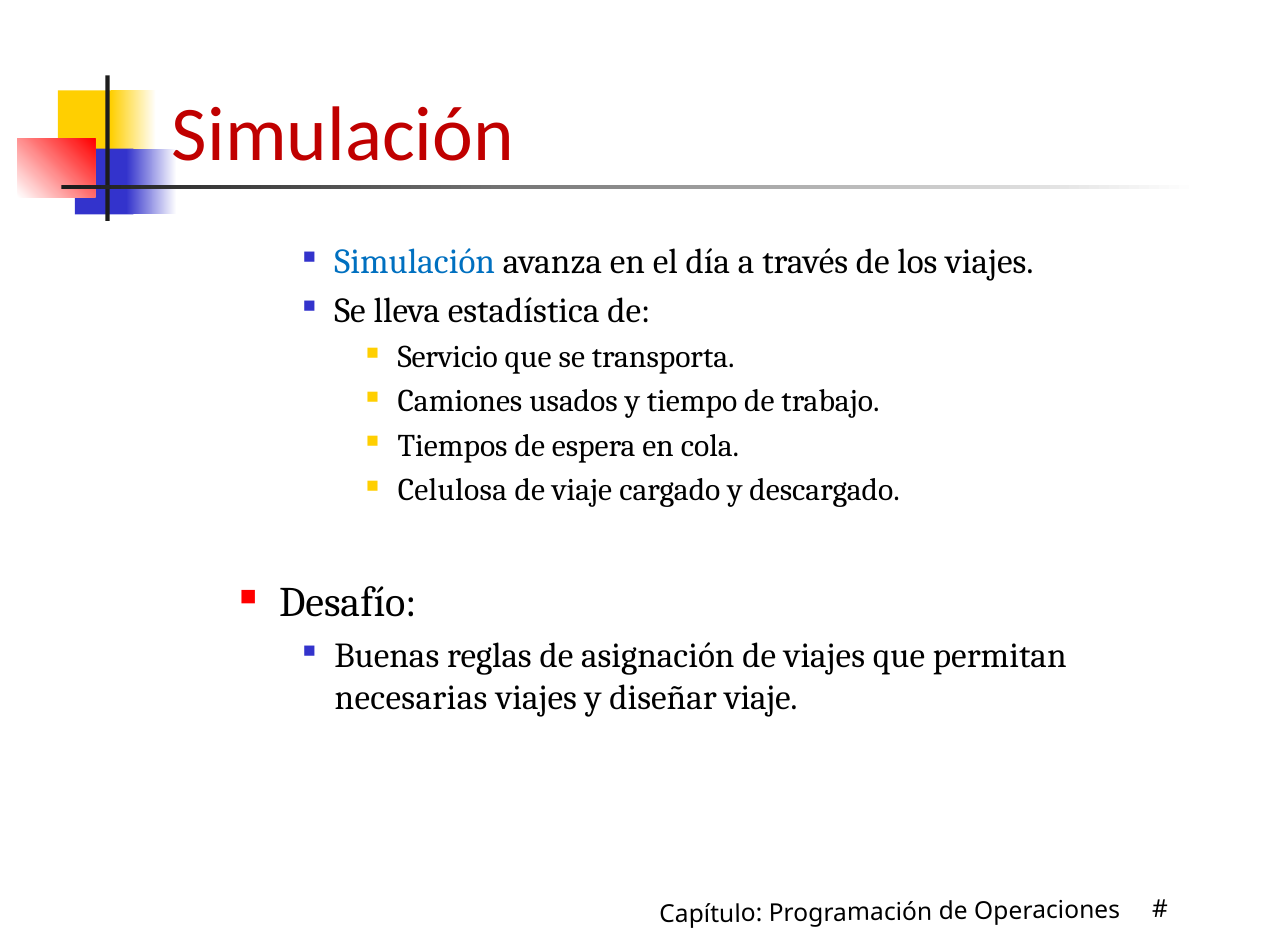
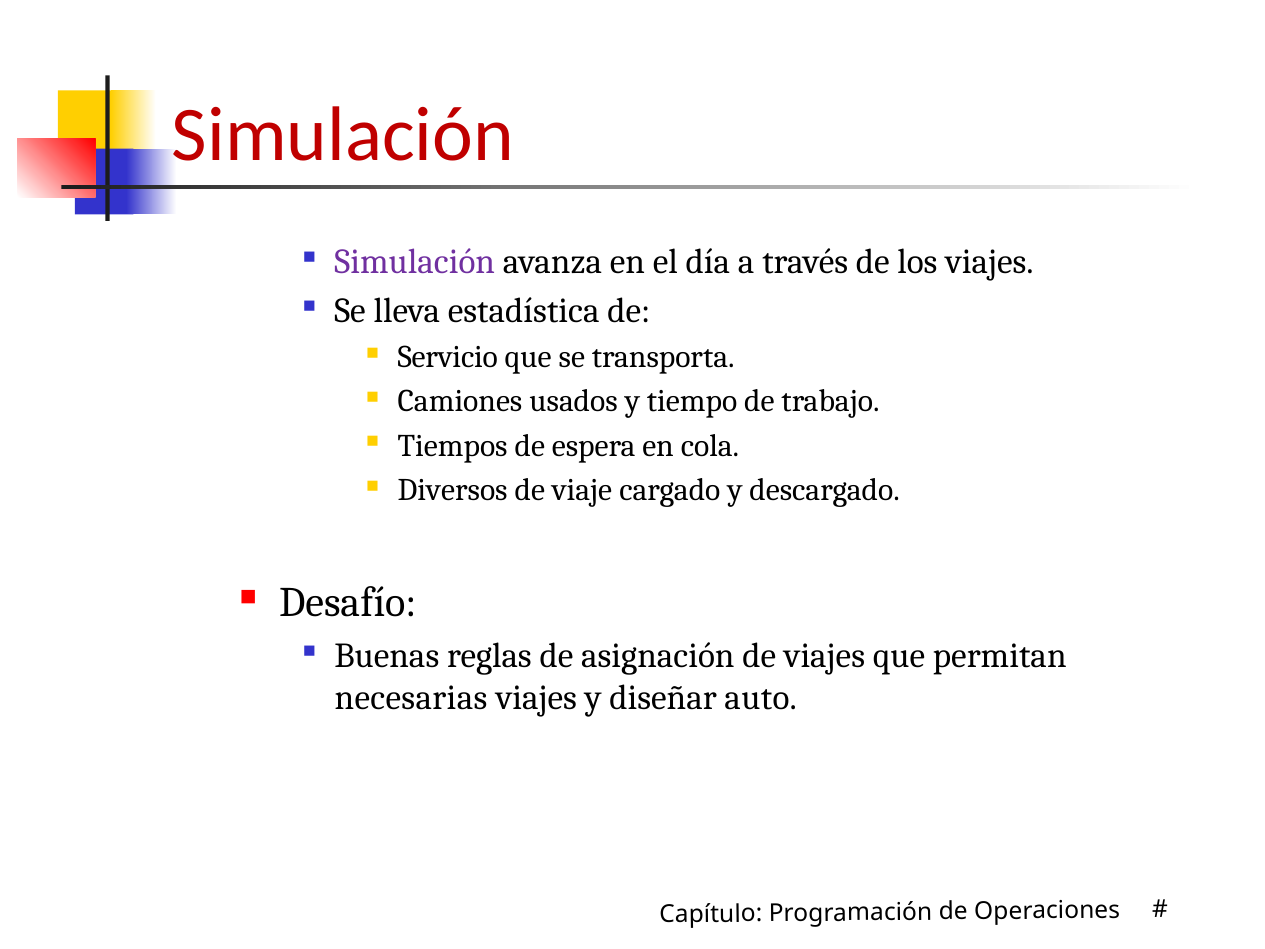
Simulación colour: blue -> purple (415, 262)
Celulosa: Celulosa -> Diversos (453, 490)
diseñar viaje: viaje -> auto (761, 698)
